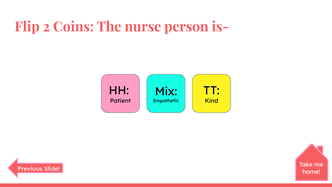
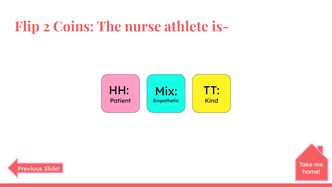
person: person -> athlete (186, 27)
